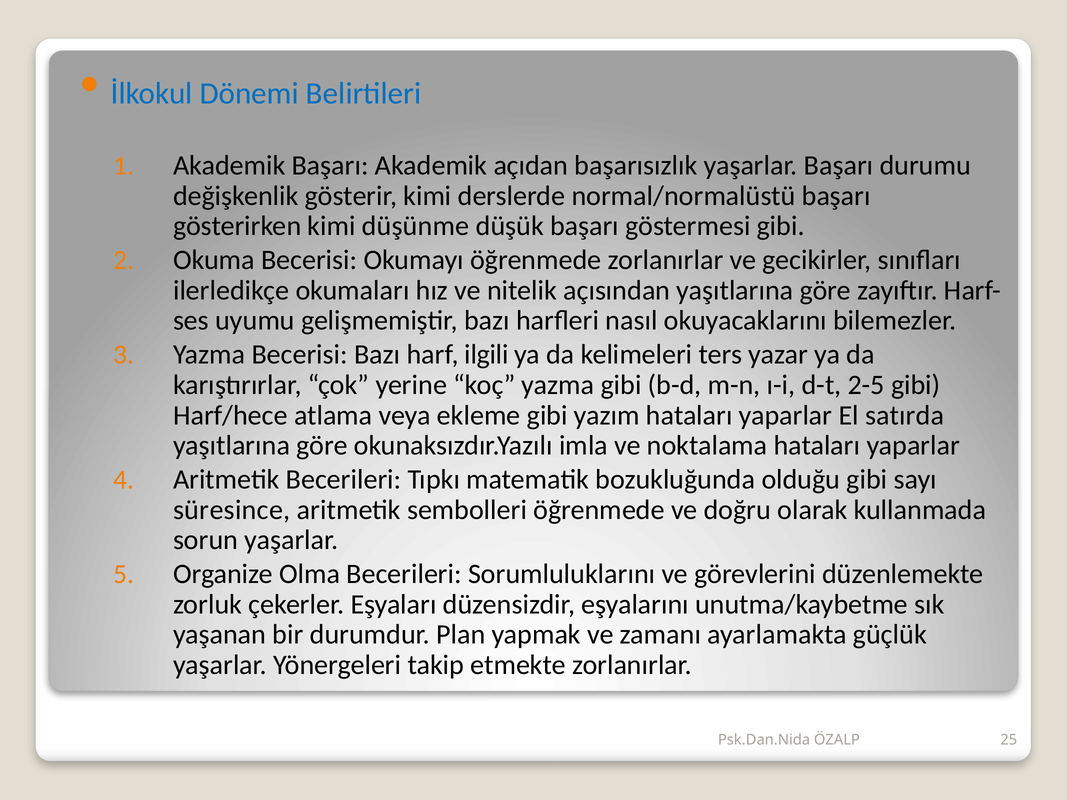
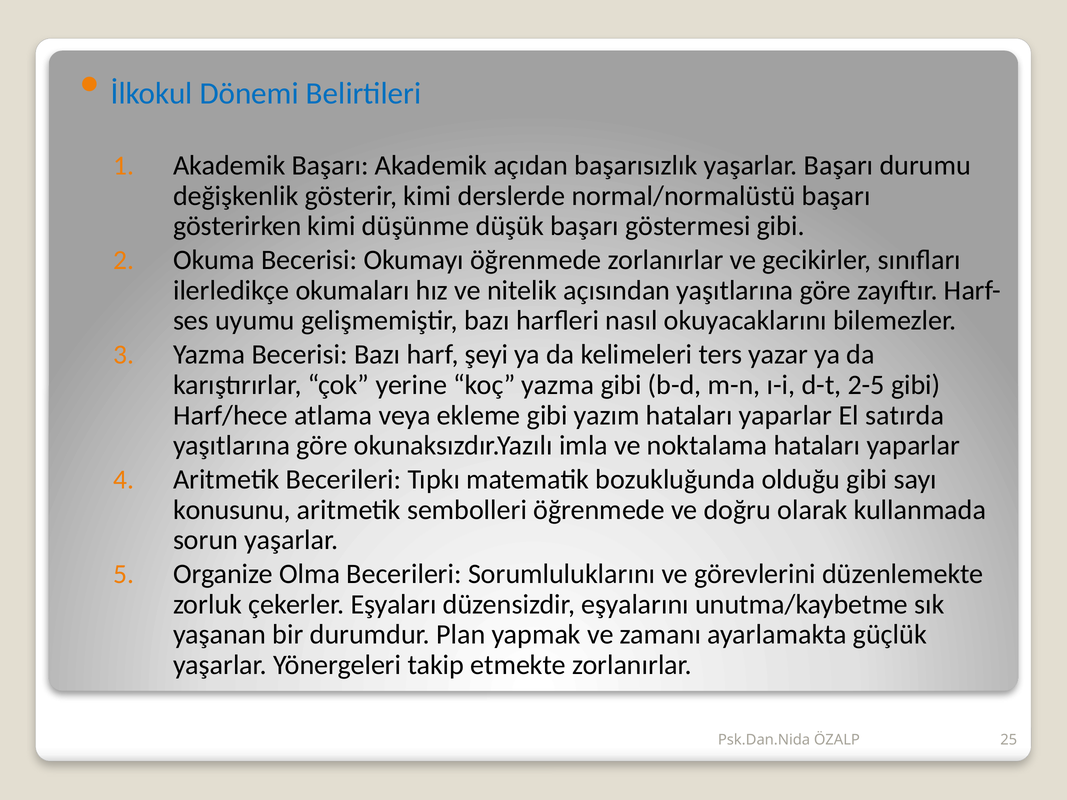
ilgili: ilgili -> şeyi (486, 355)
süresince: süresince -> konusunu (232, 510)
